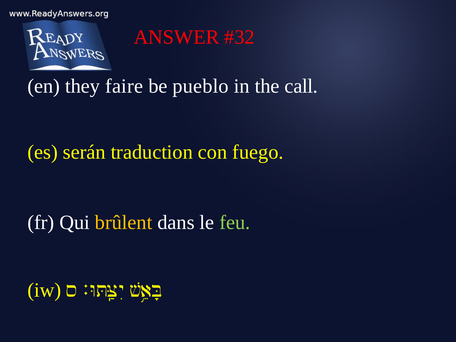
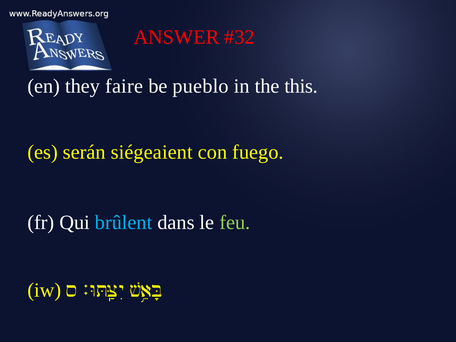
call: call -> this (301, 86)
traduction: traduction -> siégeaient (152, 152)
brûlent colour: yellow -> light blue (124, 222)
